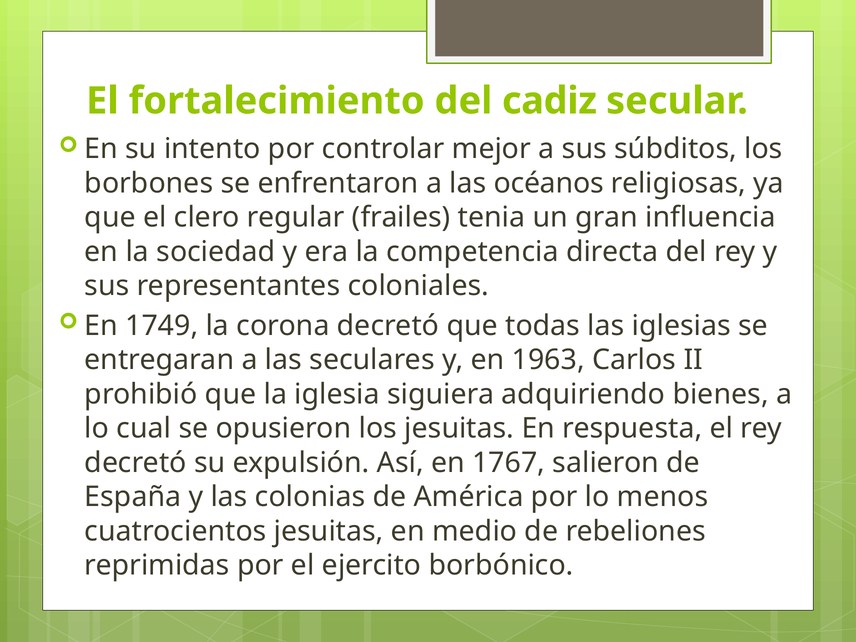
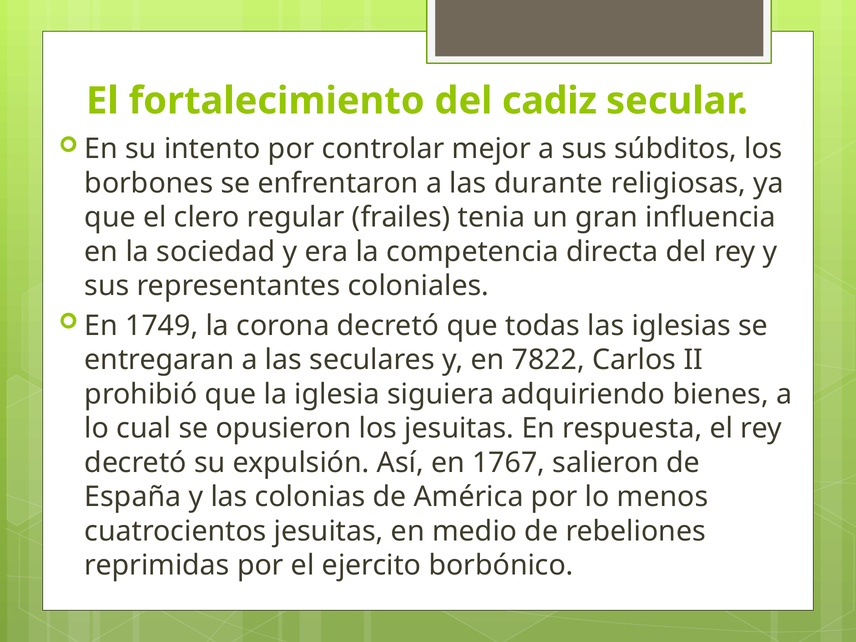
océanos: océanos -> durante (548, 183)
1963: 1963 -> 7822 (548, 360)
